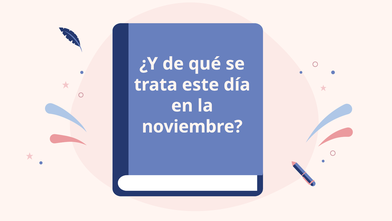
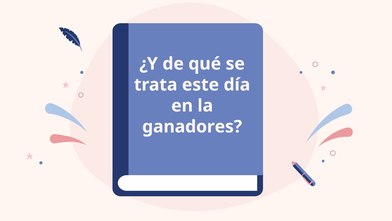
noviembre: noviembre -> ganadores (192, 126)
